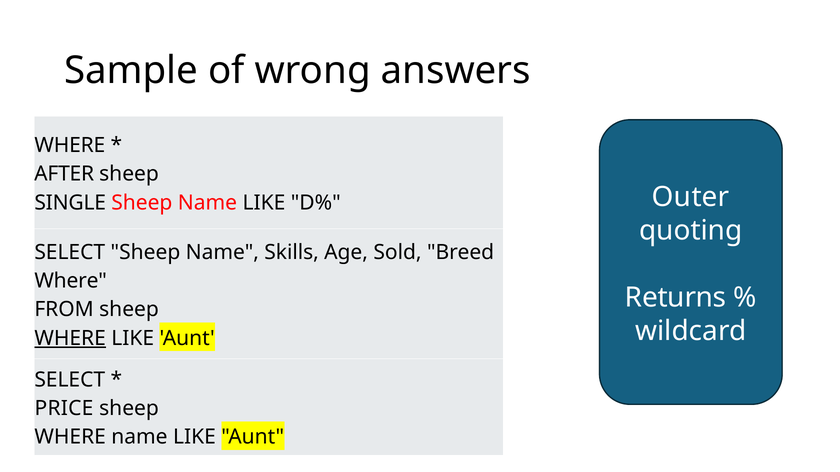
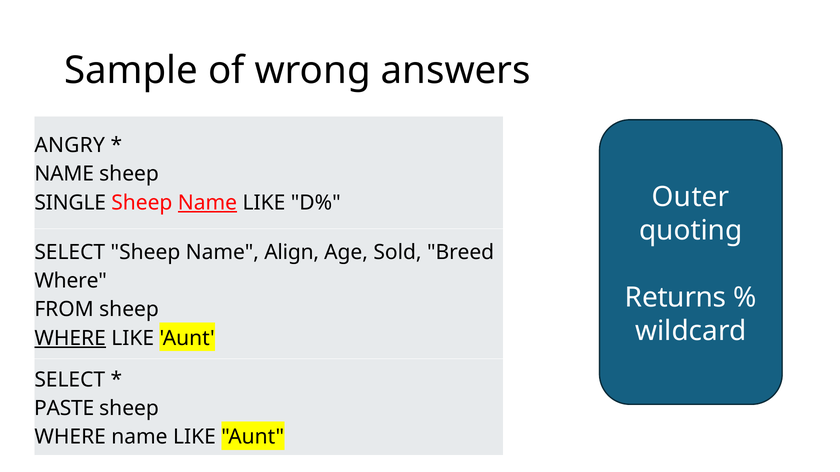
WHERE: WHERE -> ANGRY (70, 146)
AFTER: AFTER -> NAME (64, 174)
Name underline: none -> present (207, 203)
Skills: Skills -> Align (292, 252)
PRICE: PRICE -> PASTE (64, 409)
